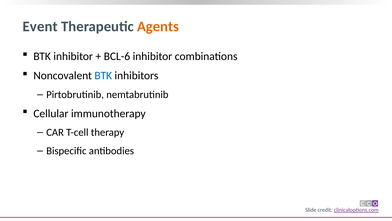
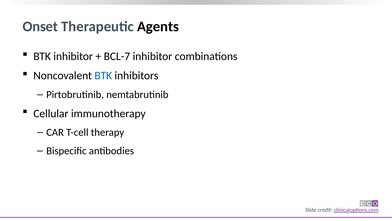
Event: Event -> Onset (40, 26)
Agents colour: orange -> black (158, 26)
BCL-6: BCL-6 -> BCL-7 (117, 56)
